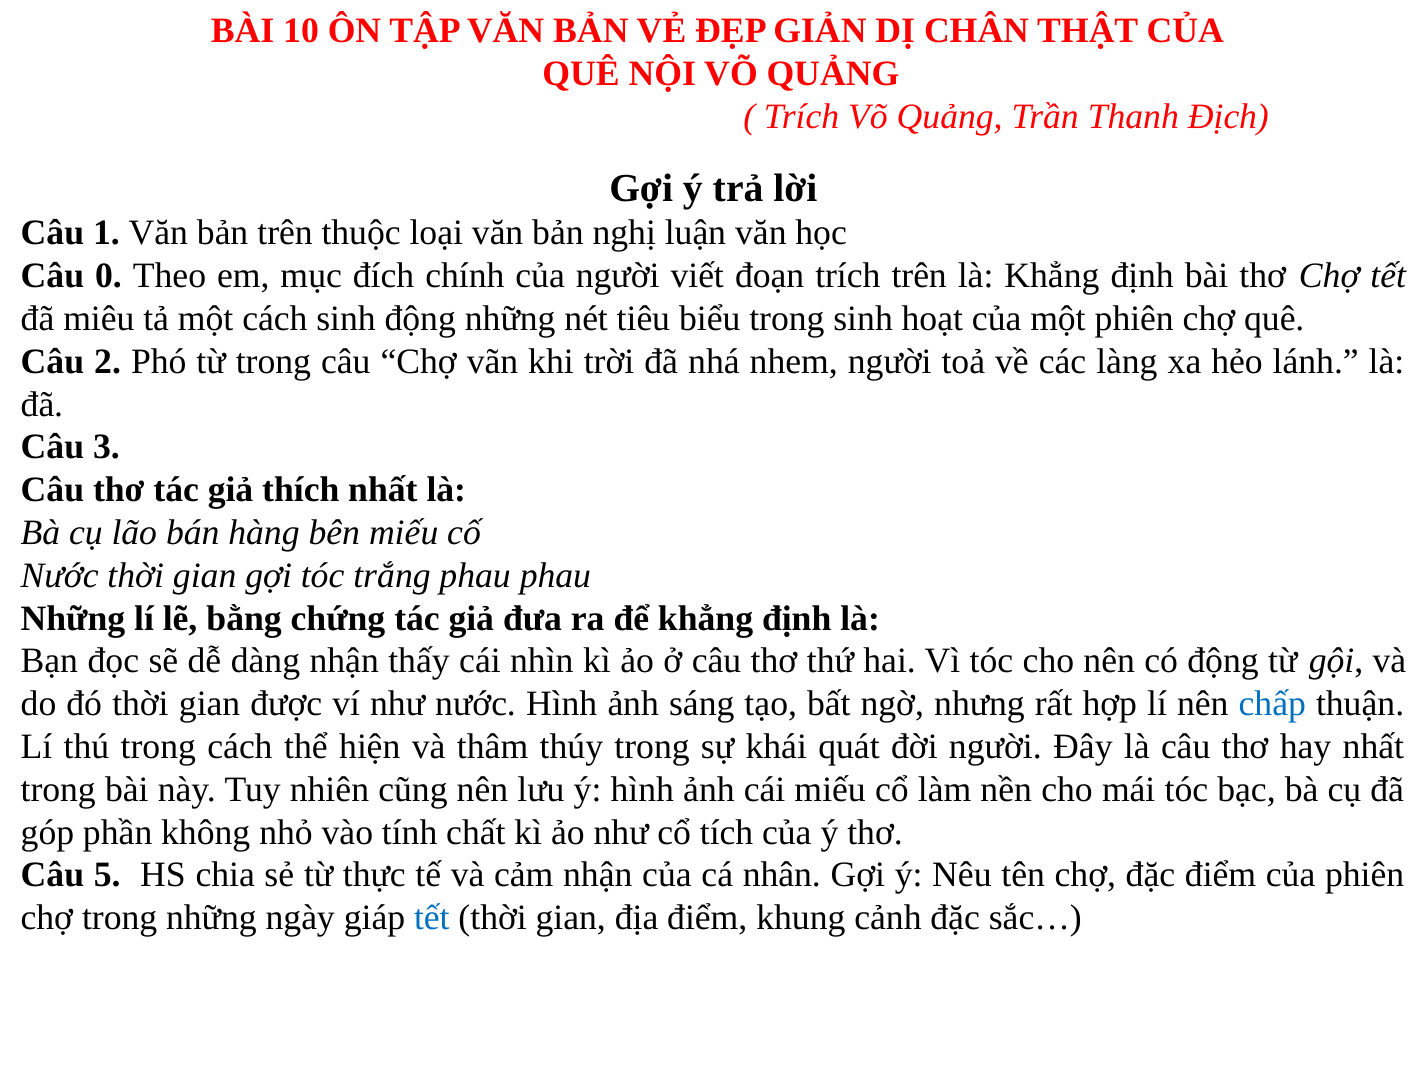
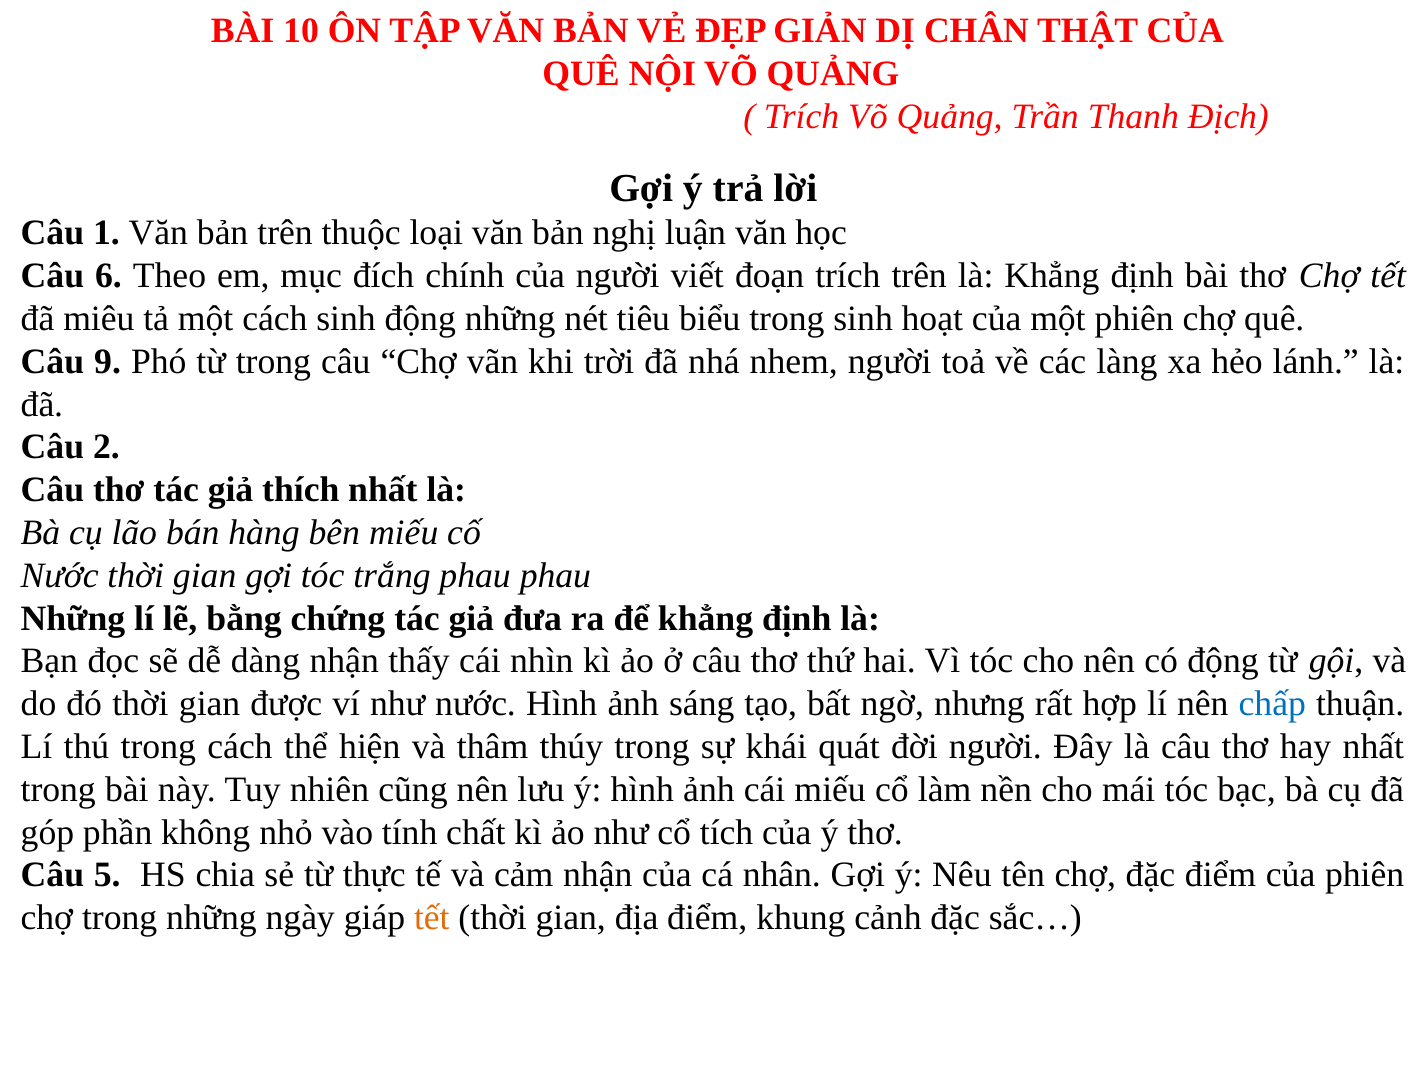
0: 0 -> 6 (108, 276)
2: 2 -> 9 (108, 362)
3: 3 -> 2 (106, 447)
tết colour: blue -> orange (432, 918)
